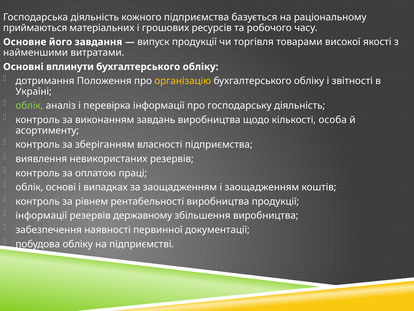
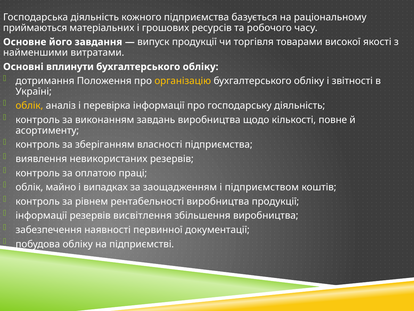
облік colour: light green -> yellow (29, 106)
особа: особа -> повне (333, 120)
основі: основі -> майно (61, 187)
і заощадженням: заощадженням -> підприємством (262, 187)
державному: державному -> висвітлення (143, 215)
